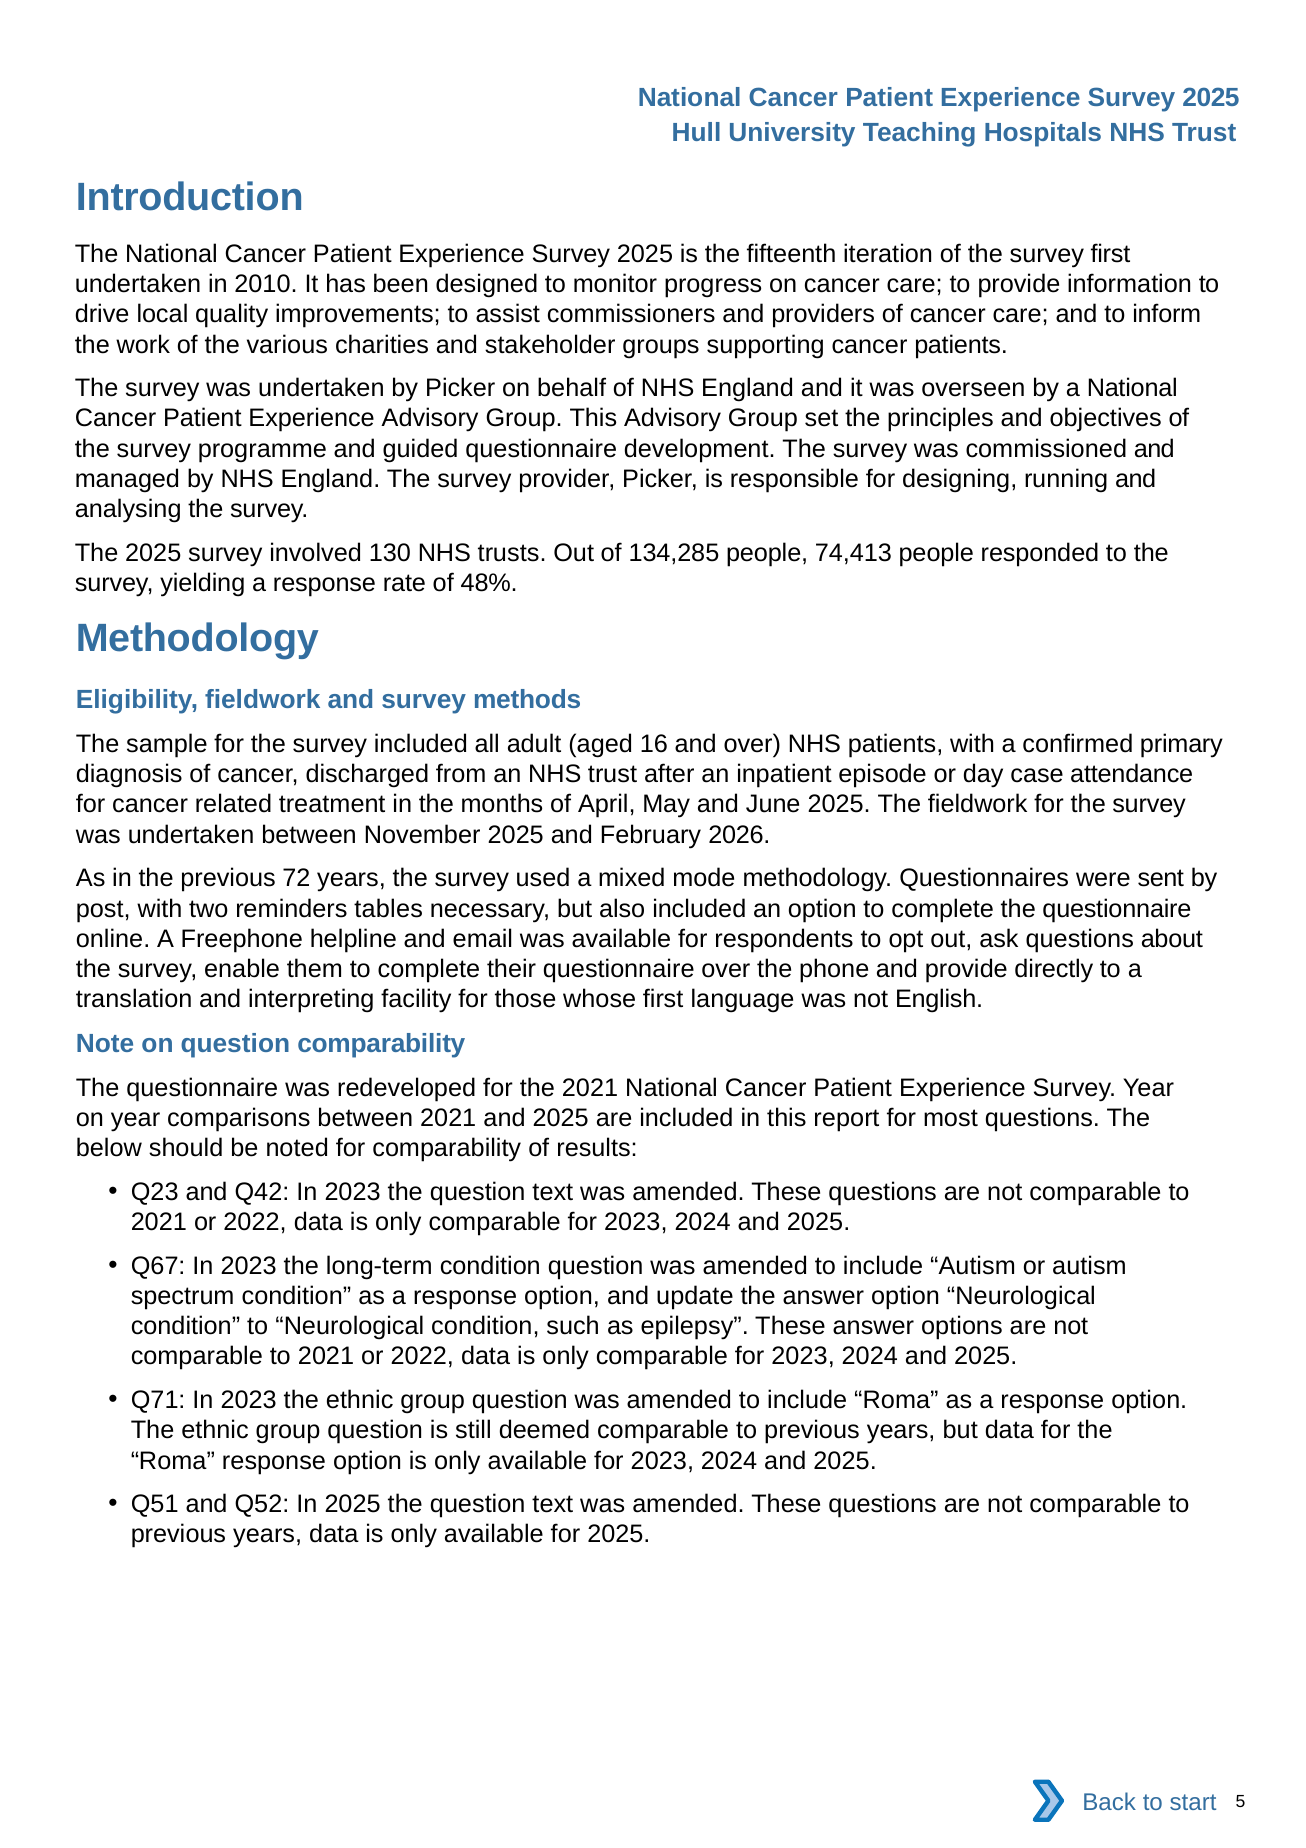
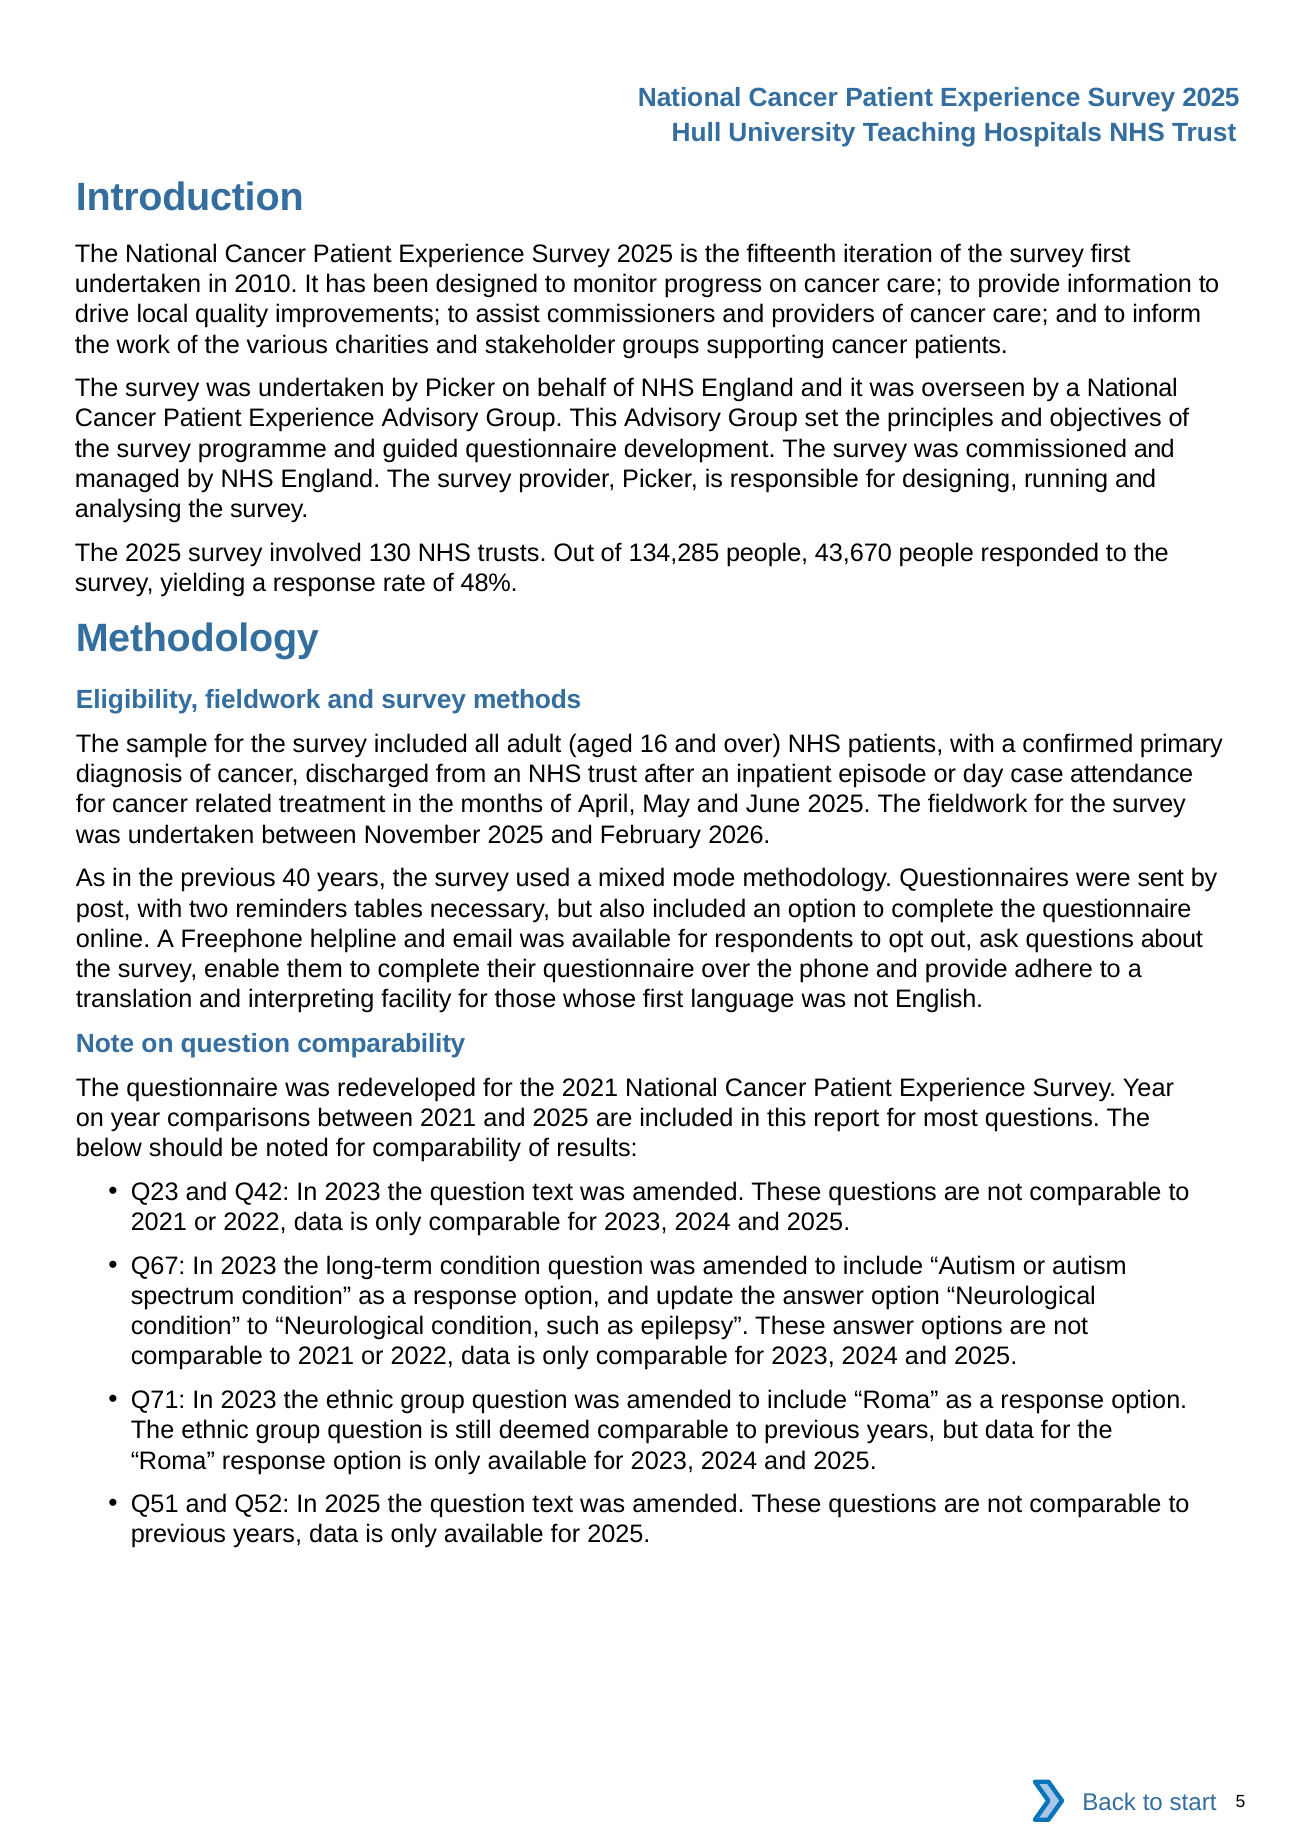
74,413: 74,413 -> 43,670 (853, 553)
72: 72 -> 40 (296, 878)
directly: directly -> adhere (1054, 969)
